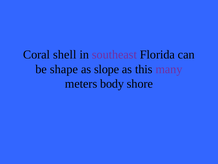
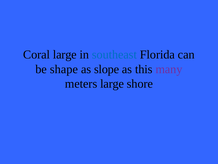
Coral shell: shell -> large (65, 54)
southeast colour: purple -> blue (114, 54)
meters body: body -> large (112, 83)
